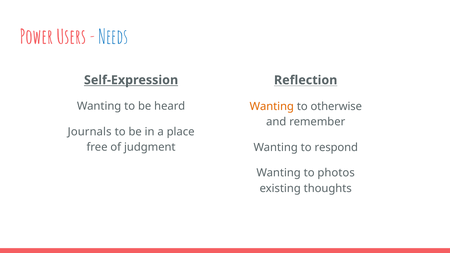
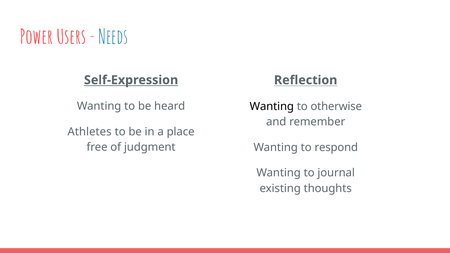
Wanting colour: orange -> black (272, 106)
Journals: Journals -> Athletes (90, 132)
photos: photos -> journal (336, 173)
